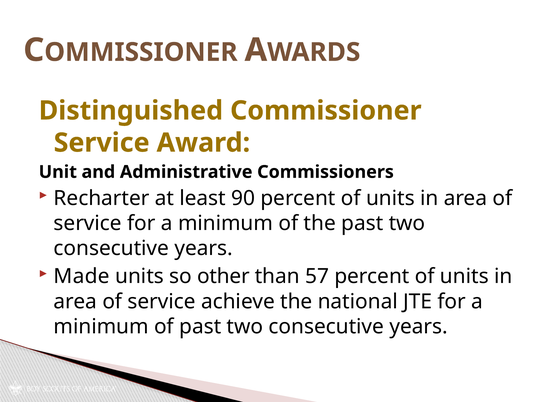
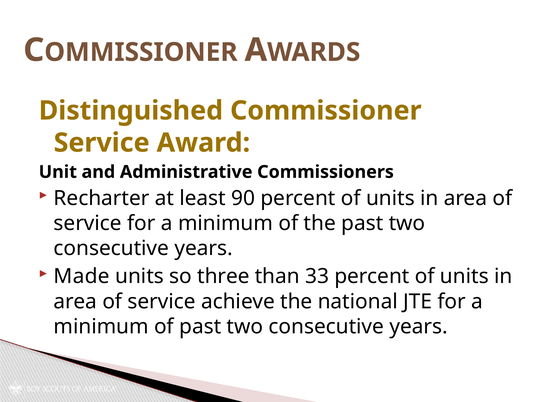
other: other -> three (223, 277)
57: 57 -> 33 (317, 277)
